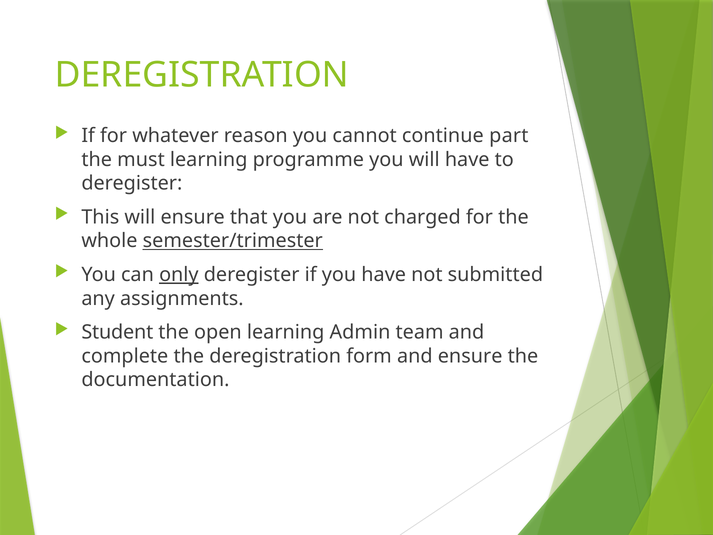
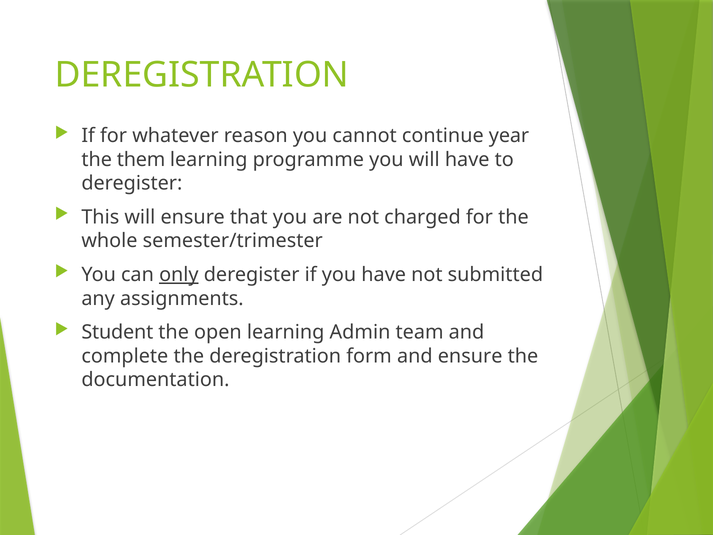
part: part -> year (509, 136)
must: must -> them (141, 159)
semester/trimester underline: present -> none (233, 241)
